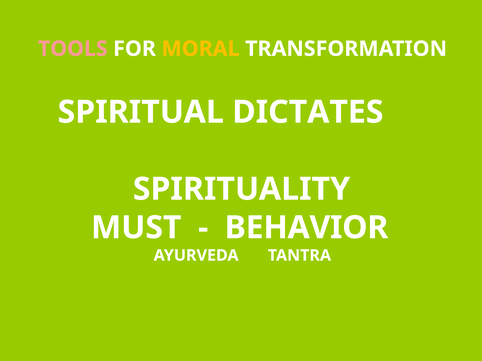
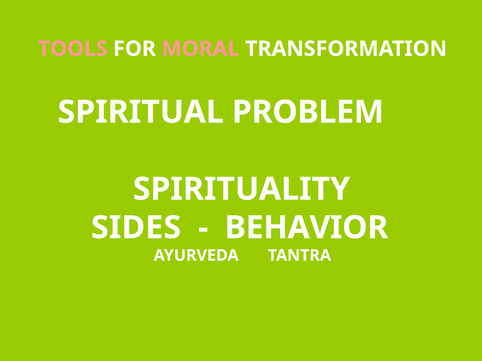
MORAL colour: yellow -> pink (201, 49)
DICTATES: DICTATES -> PROBLEM (308, 112)
MUST: MUST -> SIDES (136, 228)
